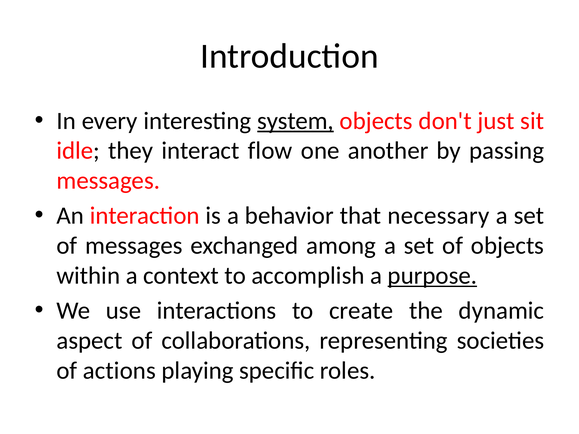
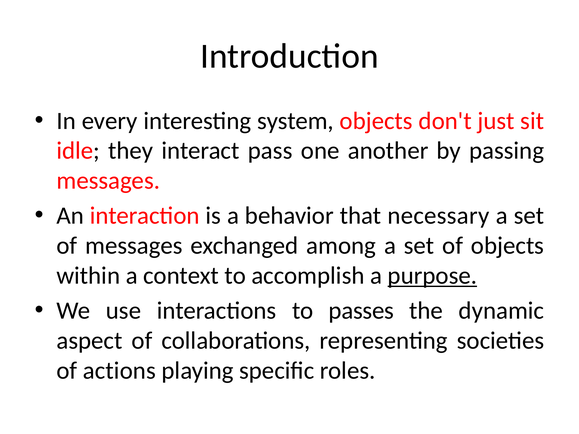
system underline: present -> none (295, 121)
flow: flow -> pass (270, 151)
create: create -> passes (361, 311)
